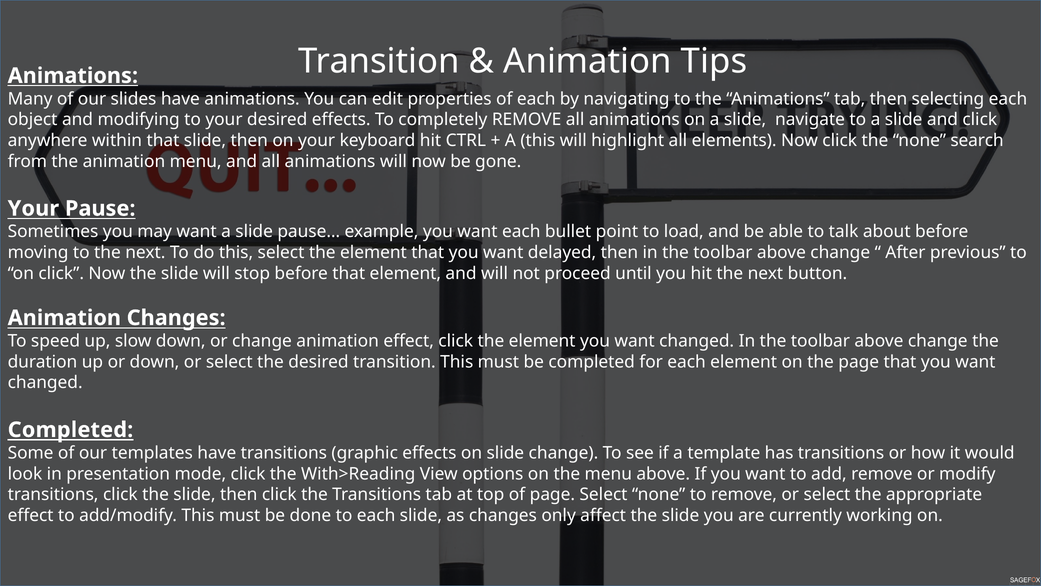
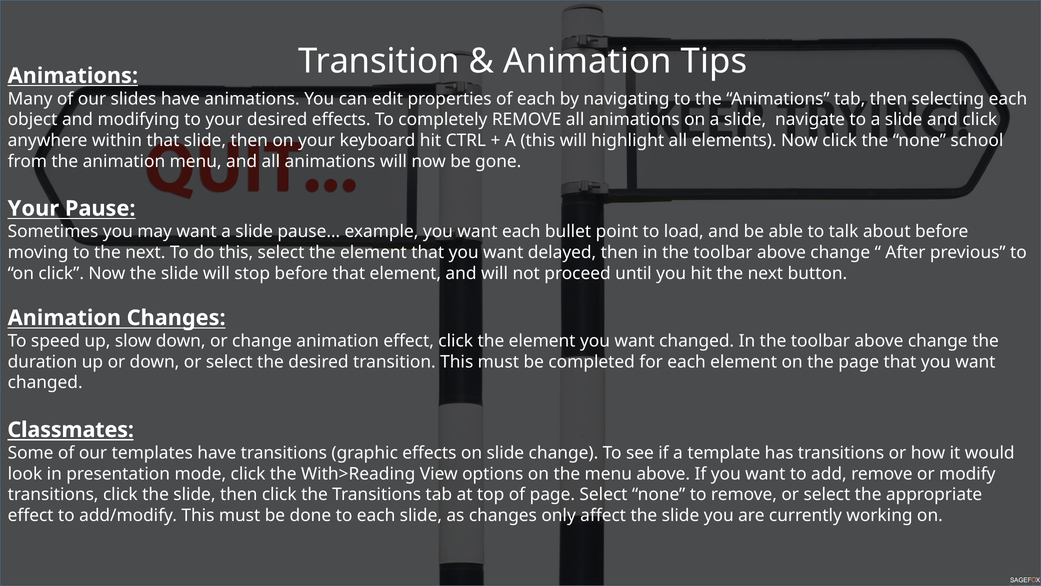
search: search -> school (977, 140)
Completed: Completed -> Classmates (71, 430)
